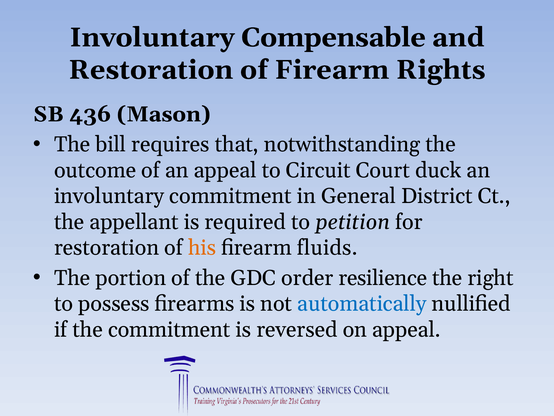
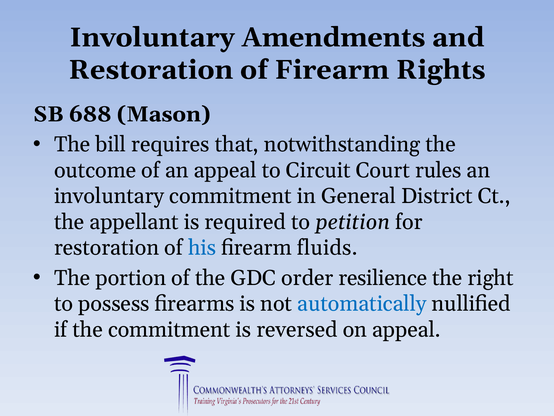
Compensable: Compensable -> Amendments (333, 37)
436: 436 -> 688 (90, 114)
duck: duck -> rules (438, 170)
his colour: orange -> blue (202, 247)
